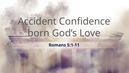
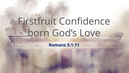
Accident: Accident -> Firstfruit (37, 21)
